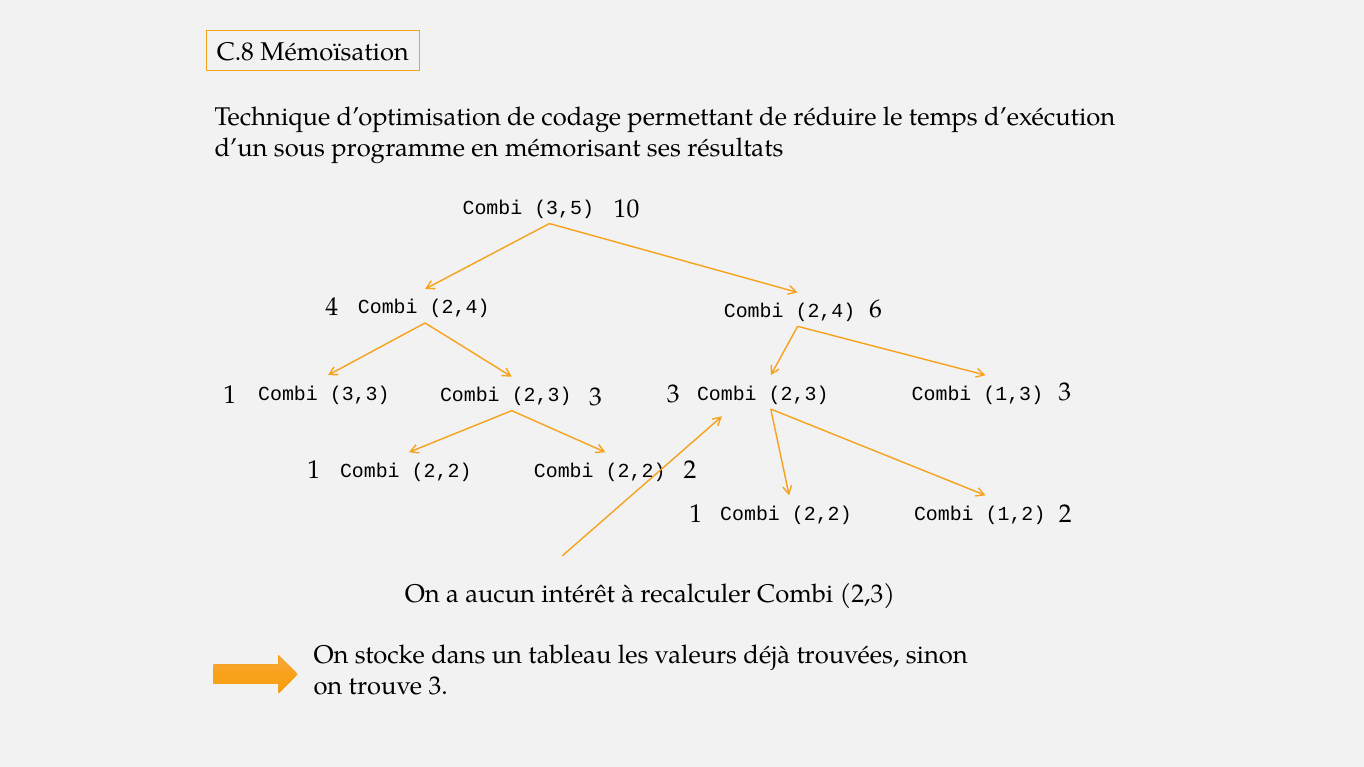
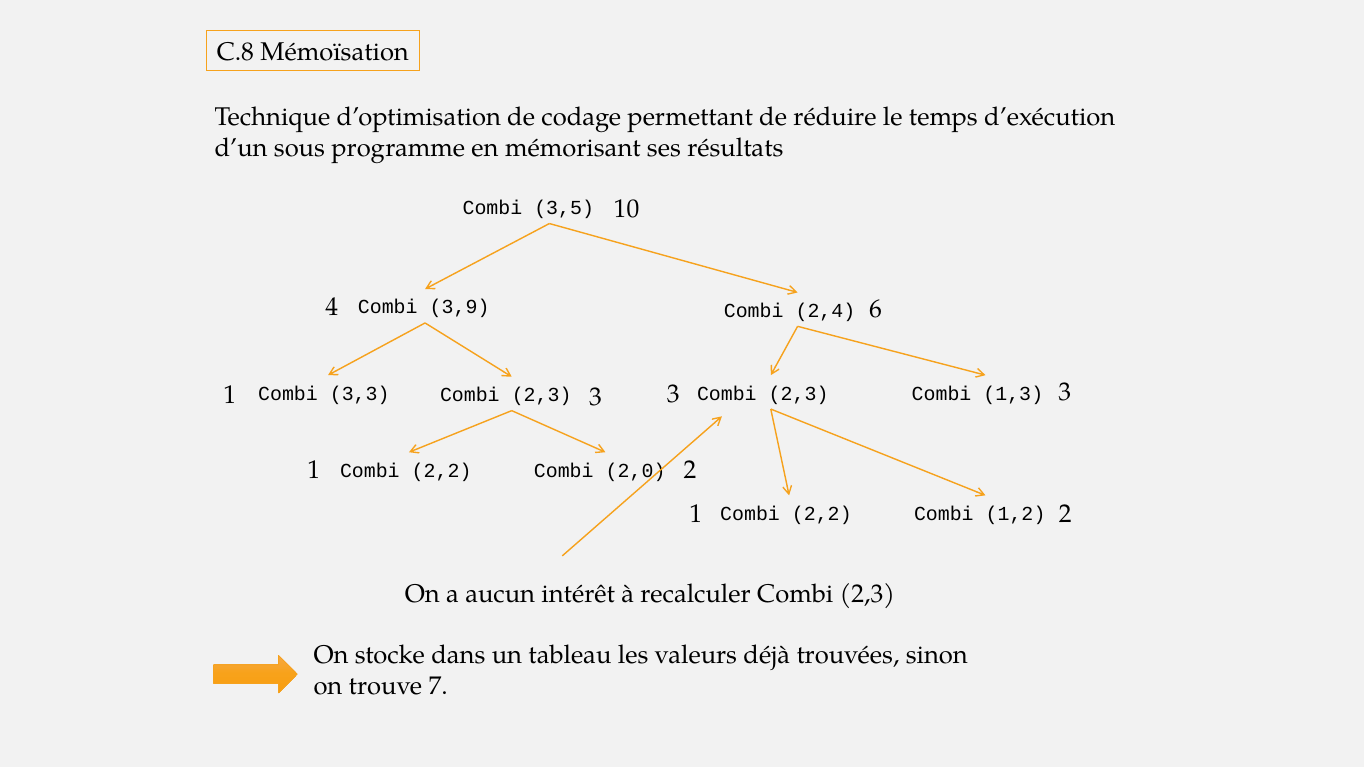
2,4: 2,4 -> 3,9 (460, 308)
2,2 Combi 2,2: 2,2 -> 2,0 (636, 471)
trouve 3: 3 -> 7 (438, 686)
